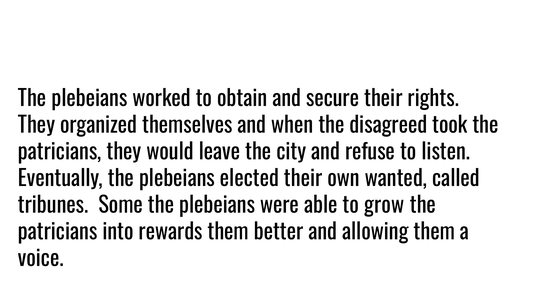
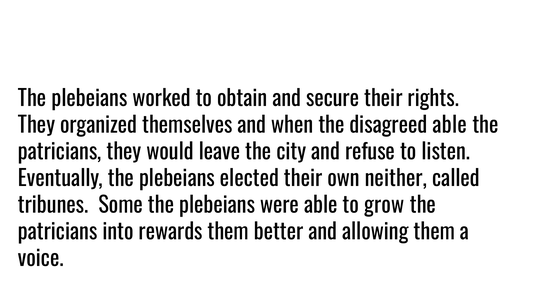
disagreed took: took -> able (450, 126)
wanted: wanted -> neither (396, 179)
